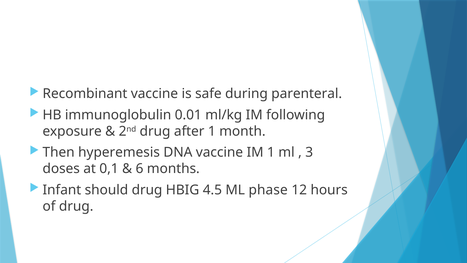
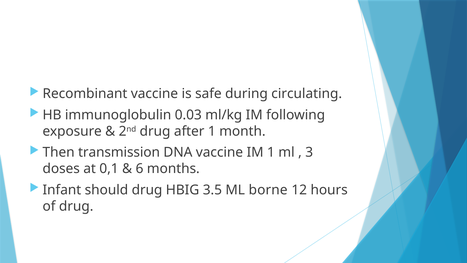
parenteral: parenteral -> circulating (307, 94)
0.01: 0.01 -> 0.03 (188, 115)
hyperemesis: hyperemesis -> transmission (119, 152)
4.5: 4.5 -> 3.5 (212, 190)
phase: phase -> borne (268, 190)
